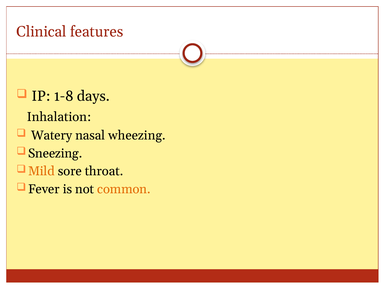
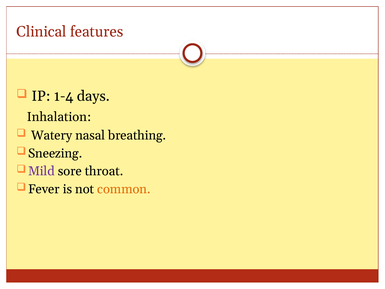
1-8: 1-8 -> 1-4 (64, 96)
wheezing: wheezing -> breathing (137, 135)
Mild colour: orange -> purple (41, 171)
